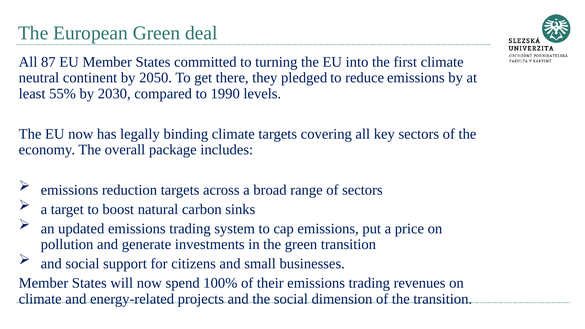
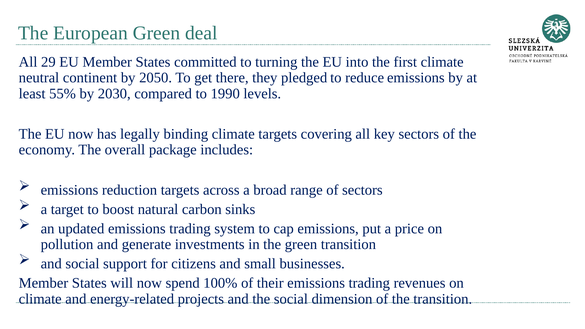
87: 87 -> 29 (48, 62)
